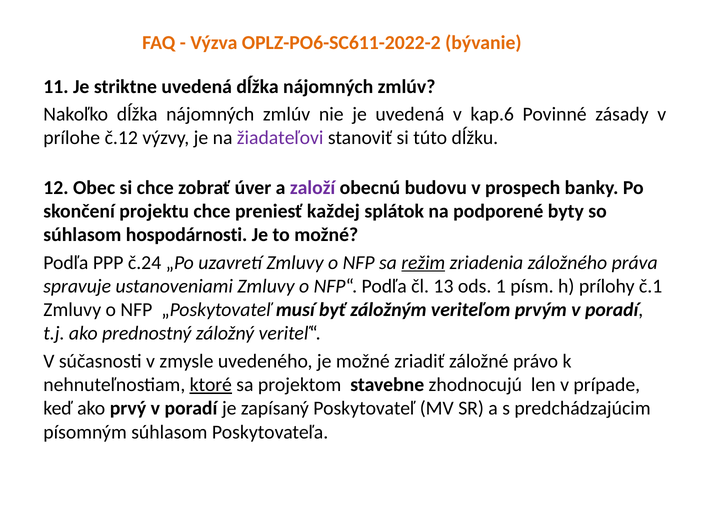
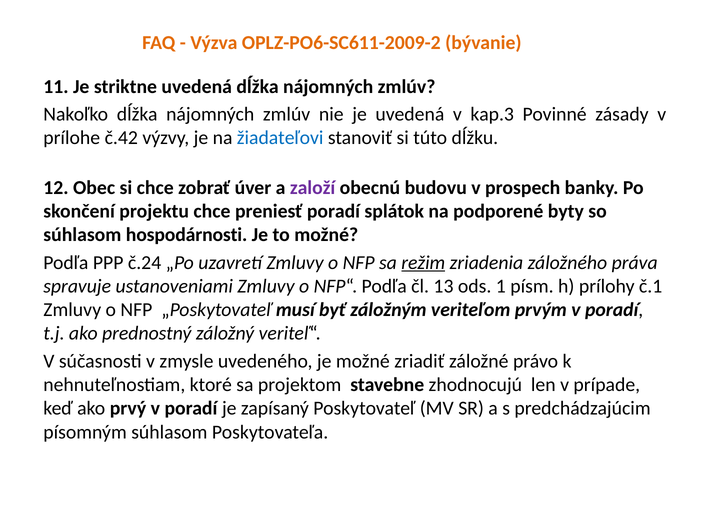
OPLZ-PO6-SC611-2022-2: OPLZ-PO6-SC611-2022-2 -> OPLZ-PO6-SC611-2009-2 (341, 43)
kap.6: kap.6 -> kap.3 (492, 114)
č.12: č.12 -> č.42 (121, 138)
žiadateľovi colour: purple -> blue (280, 138)
preniesť každej: každej -> poradí (333, 211)
ktoré underline: present -> none (211, 385)
